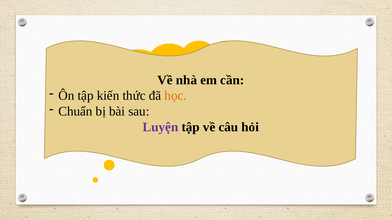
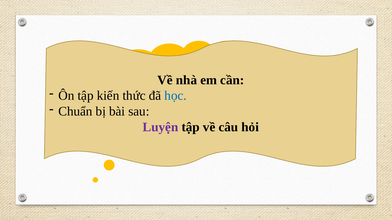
học colour: orange -> blue (176, 96)
